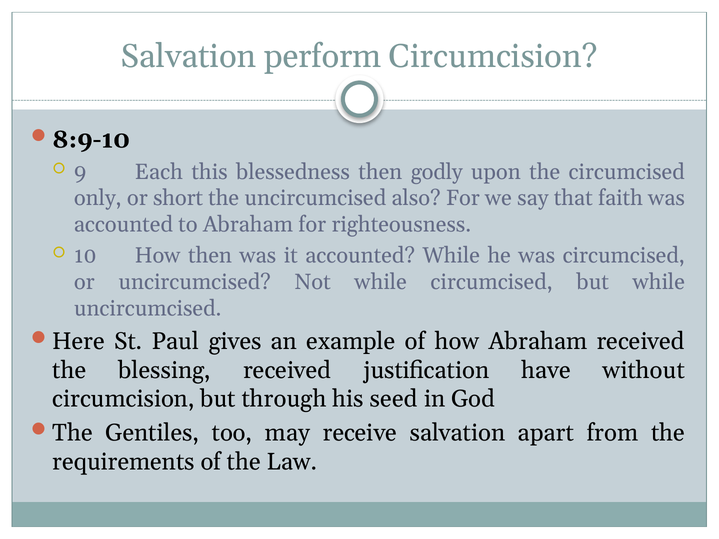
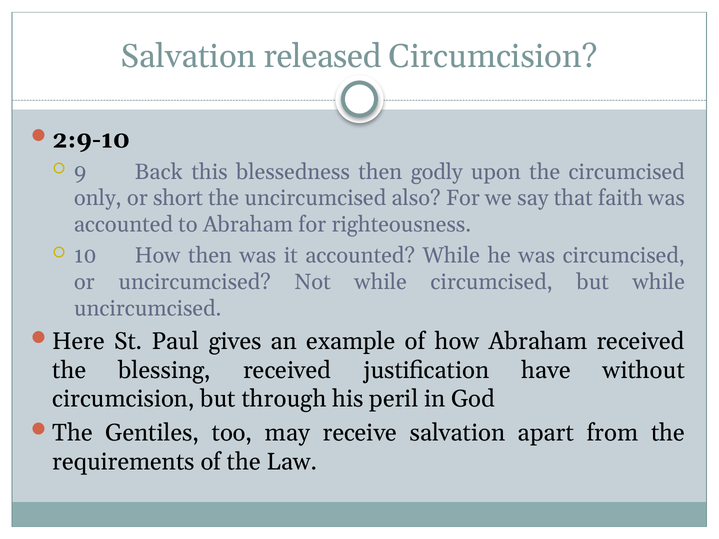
perform: perform -> released (323, 57)
8:9-10: 8:9-10 -> 2:9-10 (91, 140)
Each: Each -> Back (159, 172)
seed: seed -> peril (394, 399)
